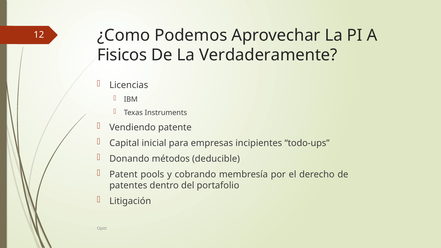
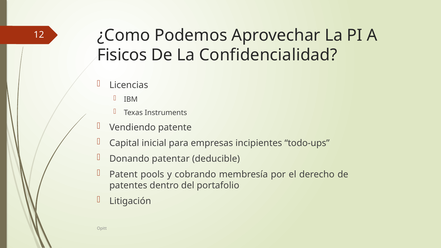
Verdaderamente: Verdaderamente -> Confidencialidad (268, 55)
métodos: métodos -> patentar (171, 159)
